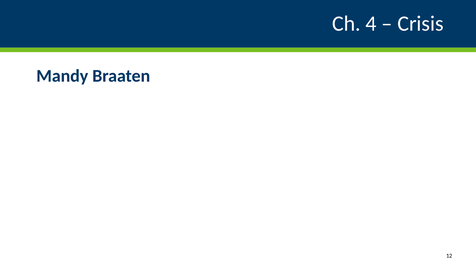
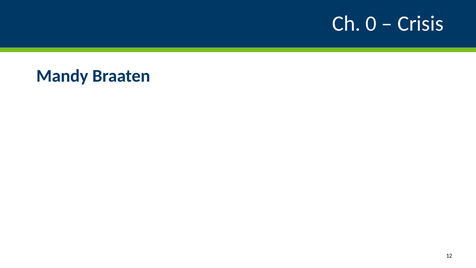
4: 4 -> 0 (371, 24)
